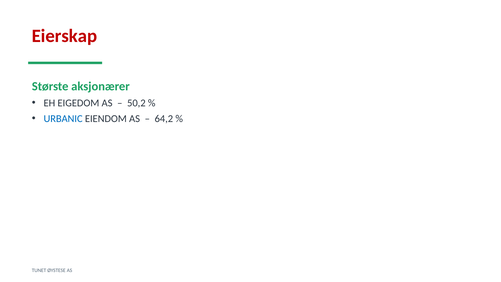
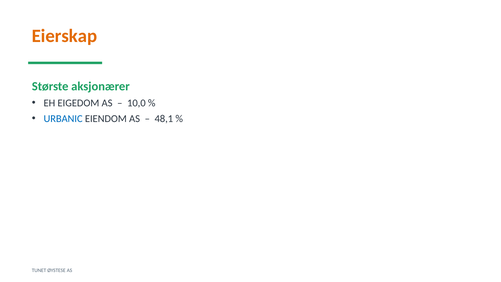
Eierskap colour: red -> orange (65, 36)
50,2: 50,2 -> 10,0 (136, 103)
64,2: 64,2 -> 48,1 (164, 119)
